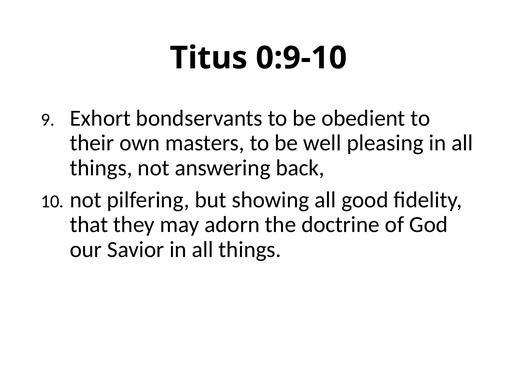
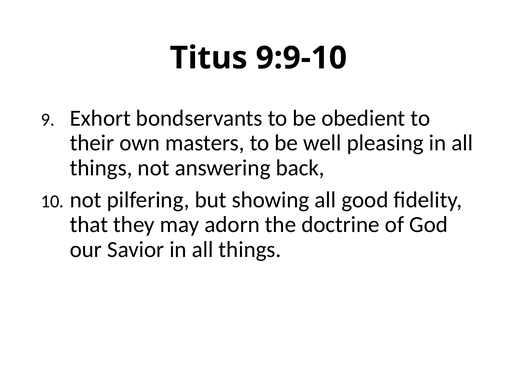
0:9-10: 0:9-10 -> 9:9-10 (301, 58)
